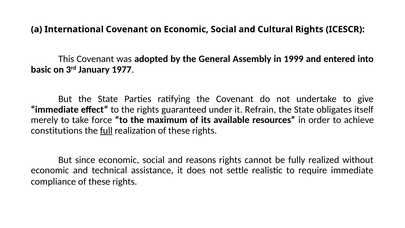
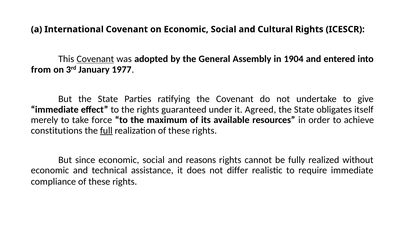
Covenant underline: none -> present (95, 59)
1999: 1999 -> 1904 (294, 59)
basic: basic -> from (41, 70)
Refrain: Refrain -> Agreed (260, 109)
settle: settle -> differ (238, 170)
